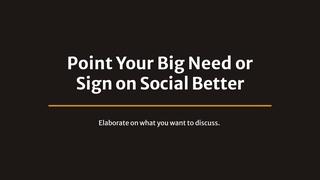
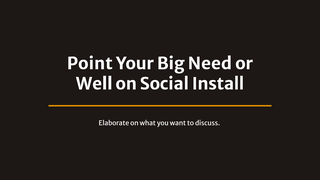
Sign: Sign -> Well (94, 84)
Better: Better -> Install (218, 84)
